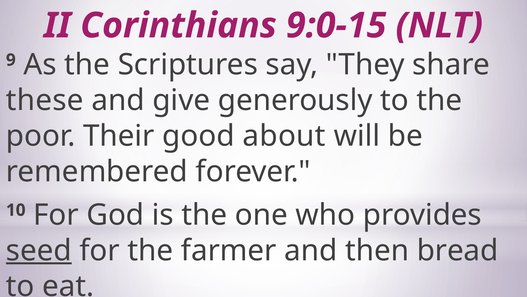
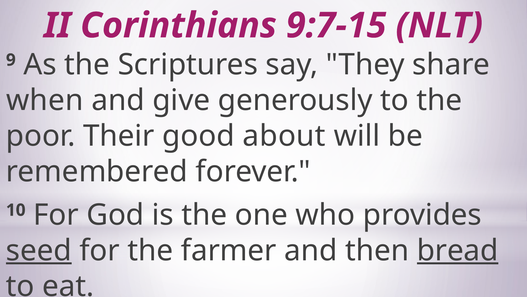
9:0-15: 9:0-15 -> 9:7-15 (336, 26)
these: these -> when (45, 100)
bread underline: none -> present (458, 250)
